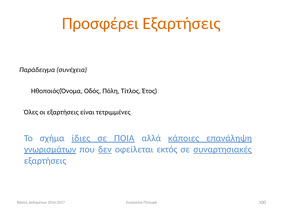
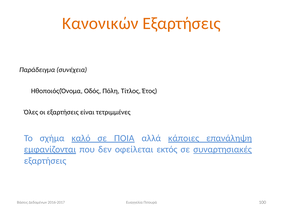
Προσφέρει: Προσφέρει -> Κανονικών (100, 23)
ίδιες: ίδιες -> καλό (81, 138)
γνωρισμάτων: γνωρισμάτων -> εμφανίζονται (50, 150)
δεν underline: present -> none (105, 150)
